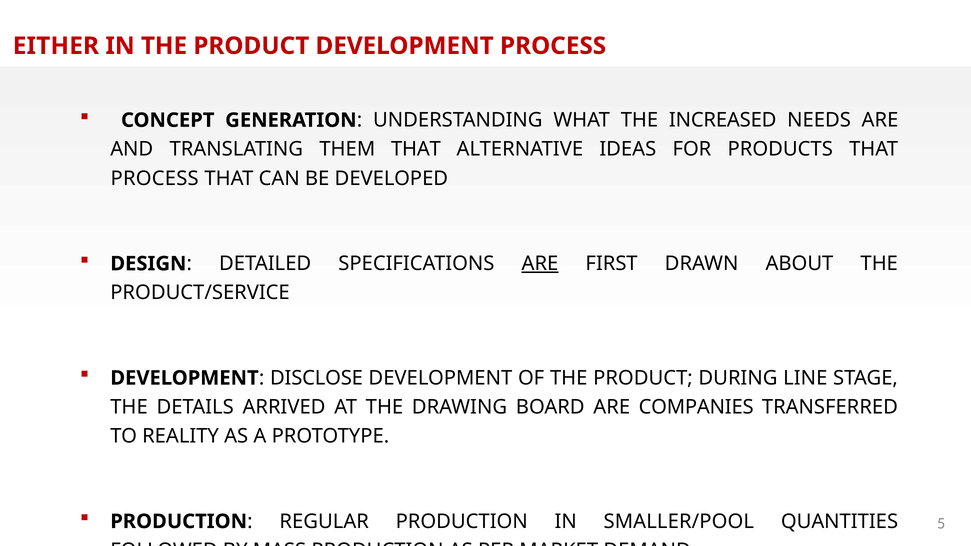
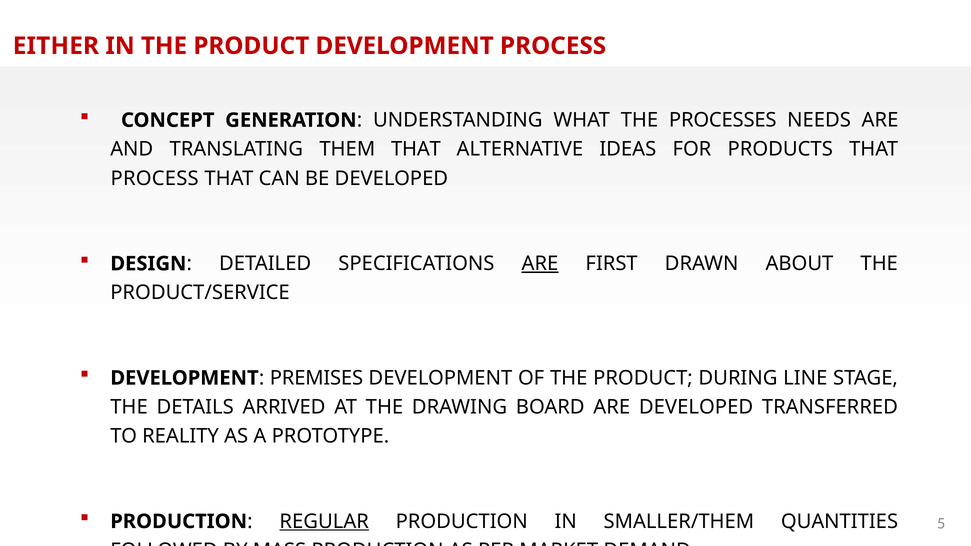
INCREASED: INCREASED -> PROCESSES (723, 120)
DISCLOSE: DISCLOSE -> PREMISES (316, 378)
ARE COMPANIES: COMPANIES -> DEVELOPED (696, 407)
REGULAR underline: none -> present (324, 522)
SMALLER/POOL: SMALLER/POOL -> SMALLER/THEM (679, 522)
